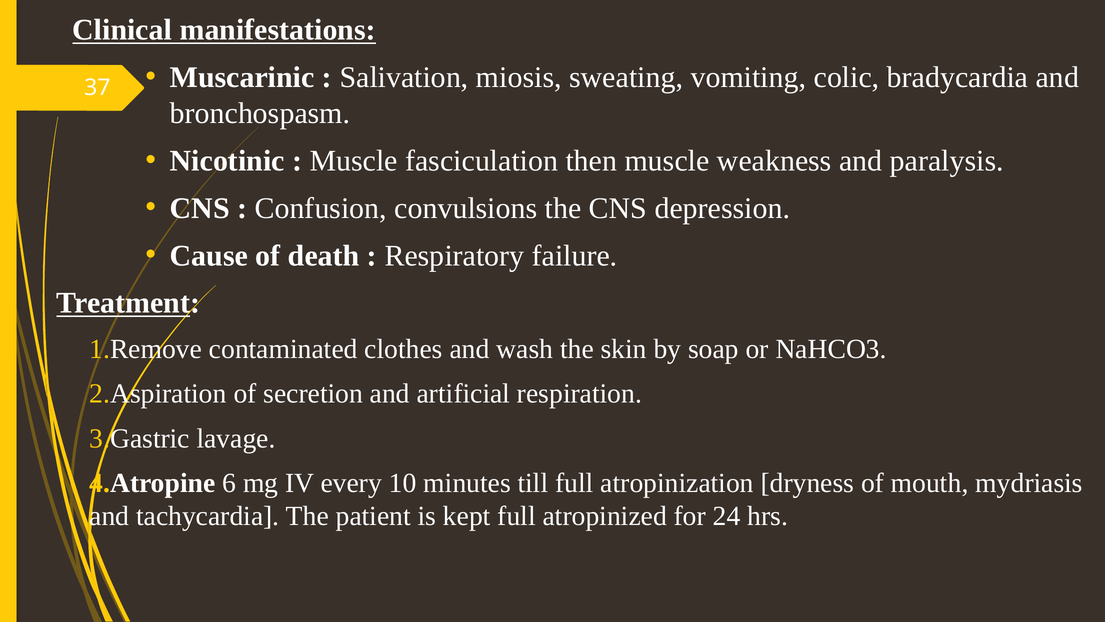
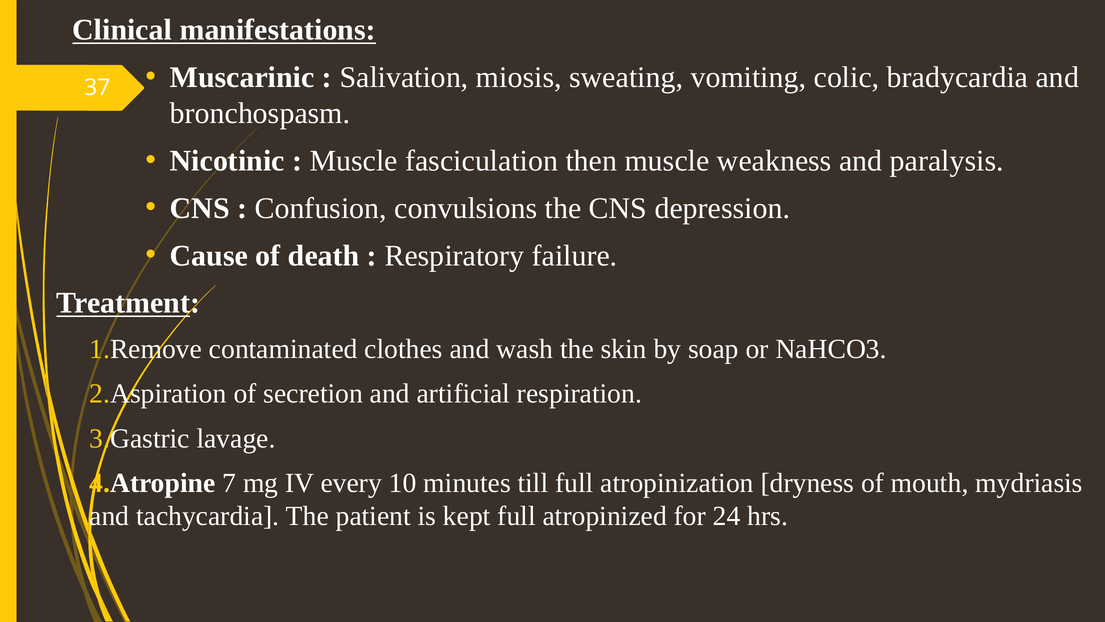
6: 6 -> 7 (229, 483)
